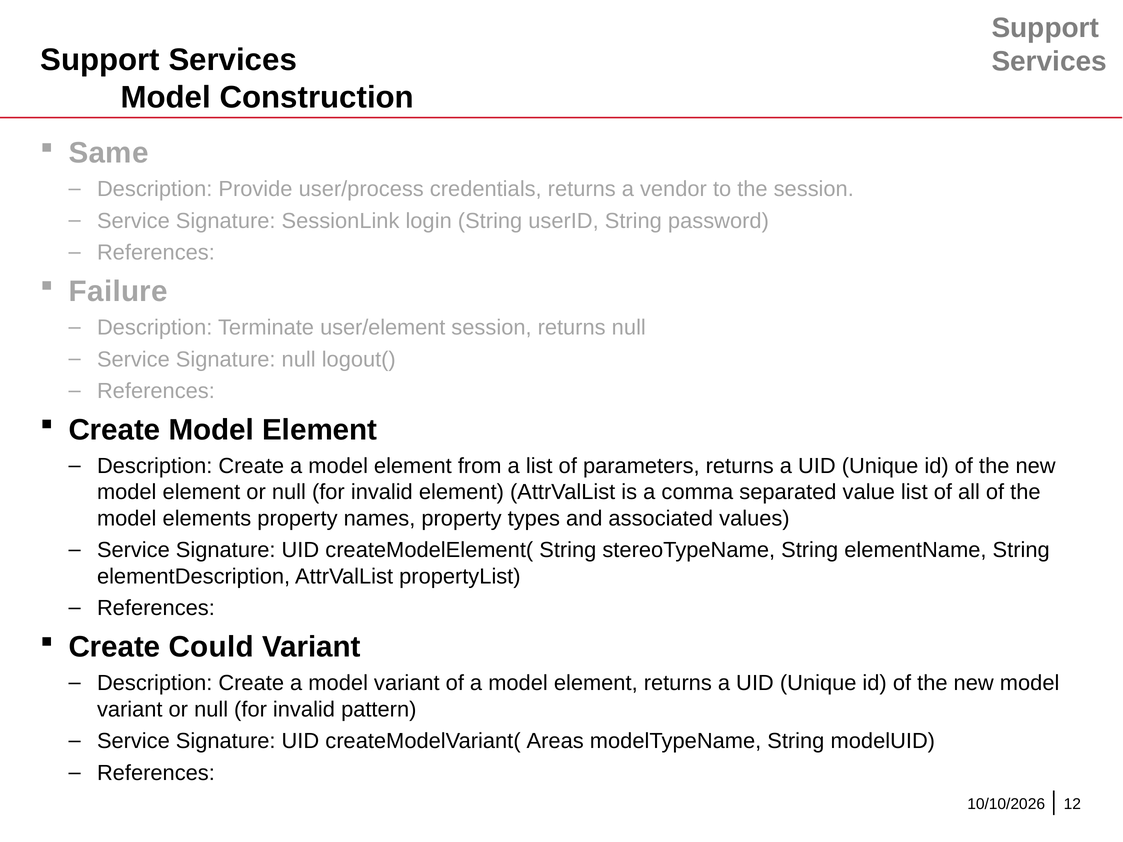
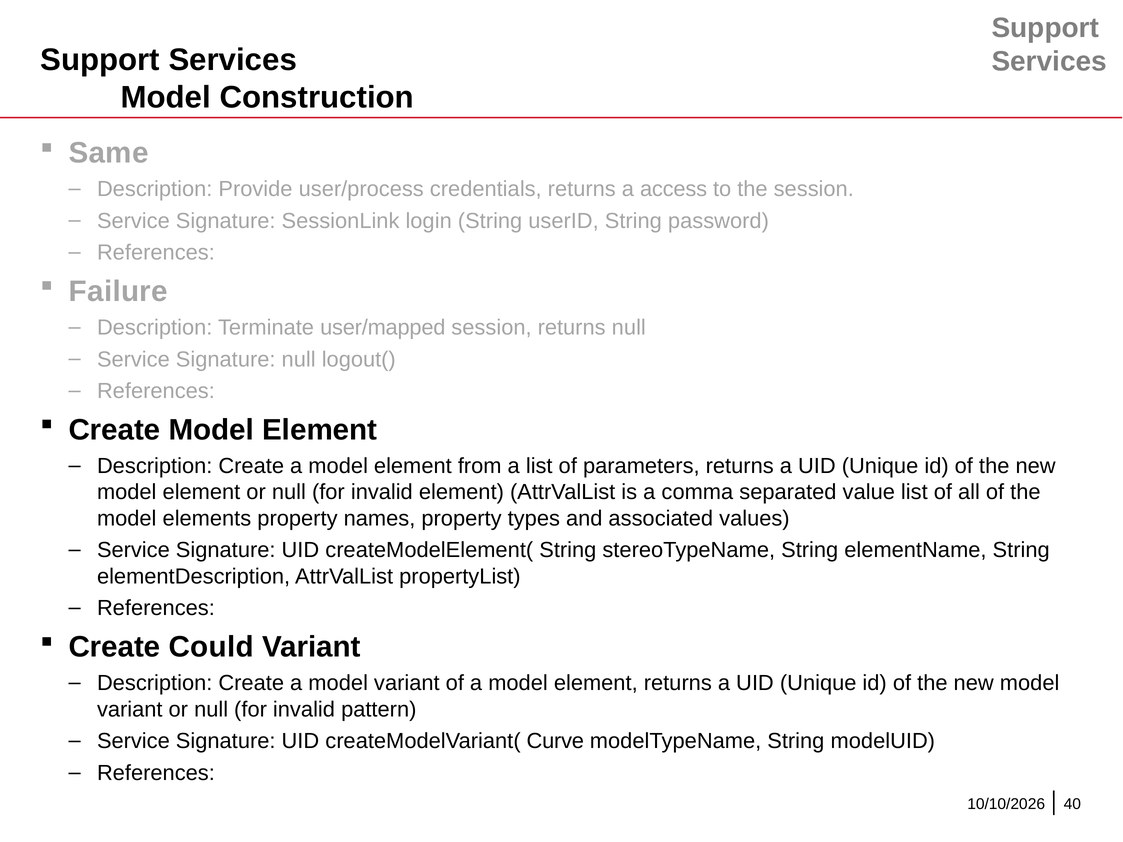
vendor: vendor -> access (674, 189)
user/element: user/element -> user/mapped (383, 328)
Areas: Areas -> Curve (555, 741)
12: 12 -> 40 (1072, 804)
